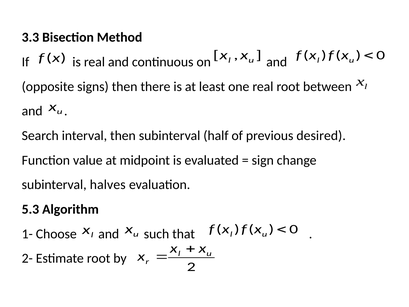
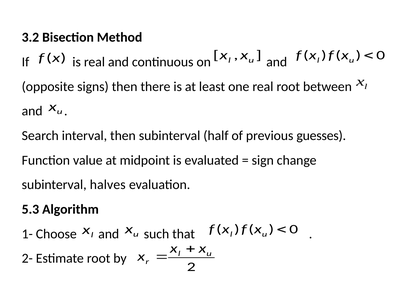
3.3: 3.3 -> 3.2 (30, 37)
desired: desired -> guesses (321, 136)
